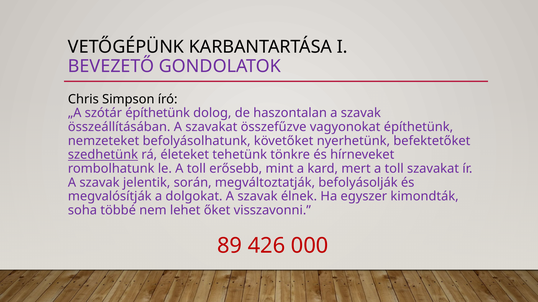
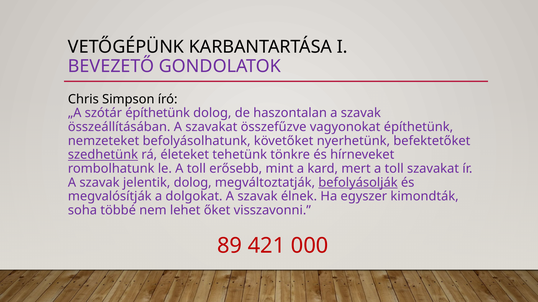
jelentik során: során -> dolog (193, 183)
befolyásolják underline: none -> present (358, 183)
426: 426 -> 421 (267, 246)
